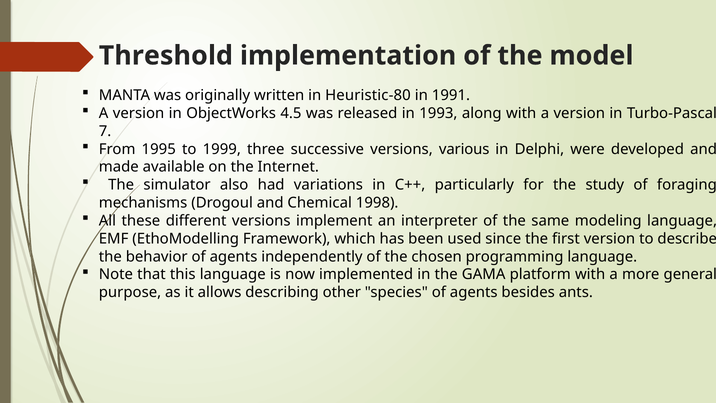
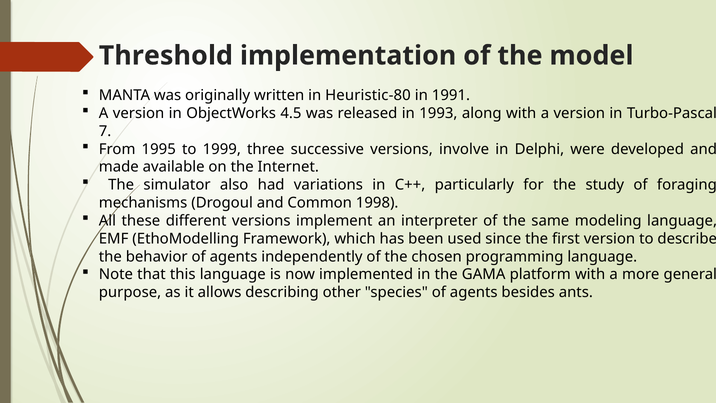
various: various -> involve (464, 149)
Chemical: Chemical -> Common (320, 203)
